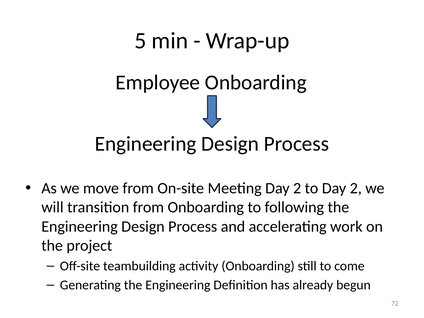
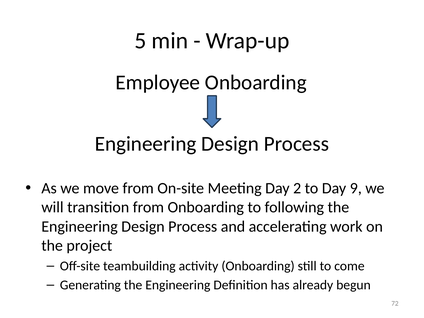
to Day 2: 2 -> 9 (356, 188)
